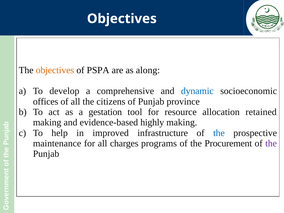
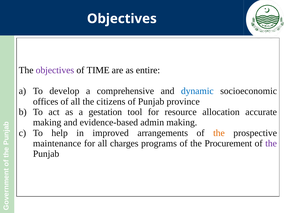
objectives colour: orange -> purple (55, 70)
PSPA: PSPA -> TIME (98, 70)
along: along -> entire (148, 70)
retained: retained -> accurate (261, 112)
highly: highly -> admin (152, 122)
infrastructure: infrastructure -> arrangements (163, 133)
the colour: blue -> orange (219, 133)
